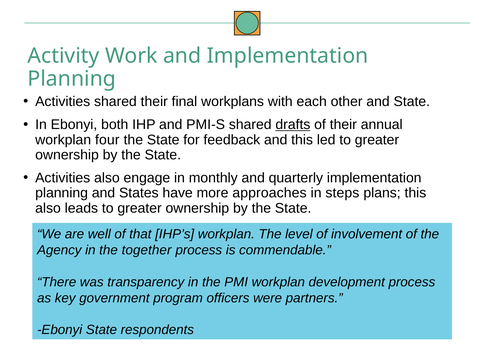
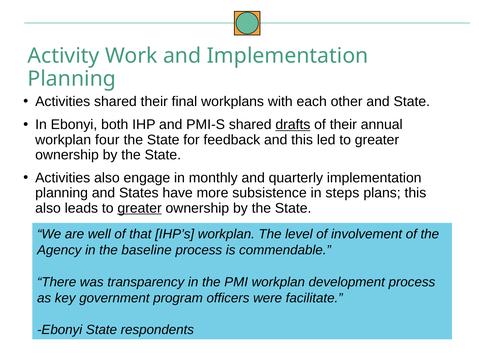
approaches: approaches -> subsistence (270, 193)
greater underline: none -> present (140, 208)
together: together -> baseline (147, 250)
partners: partners -> facilitate (314, 298)
